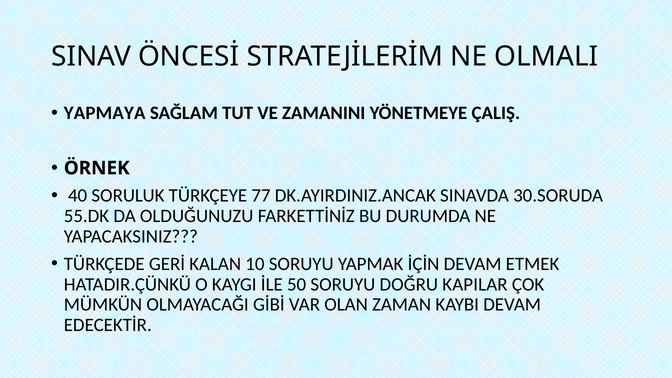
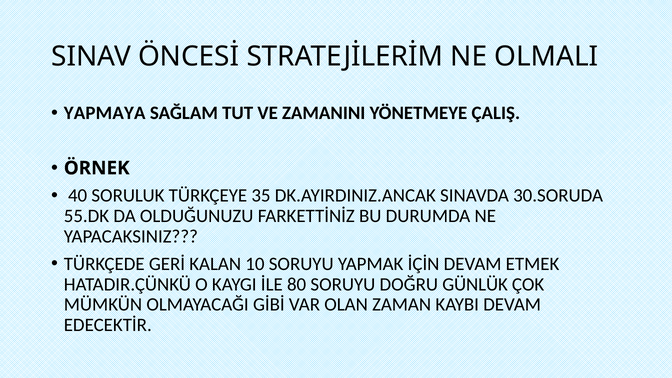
77: 77 -> 35 (261, 196)
50: 50 -> 80 (297, 284)
KAPILAR: KAPILAR -> GÜNLÜK (475, 284)
